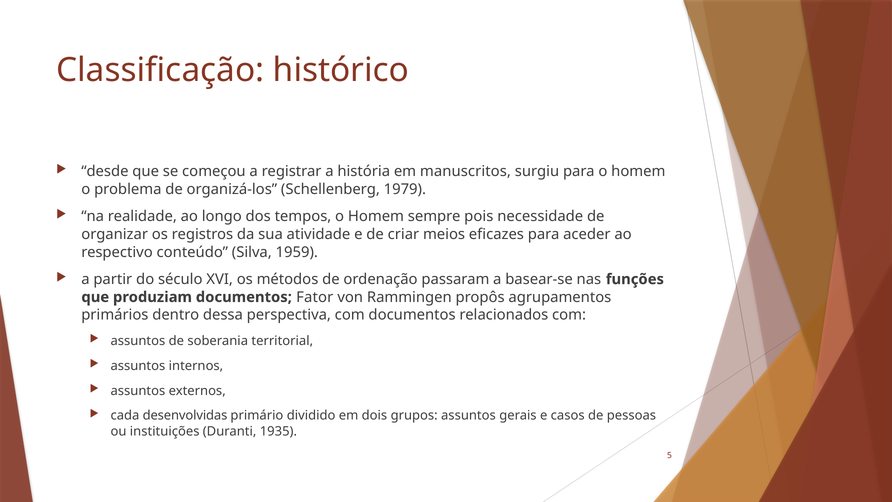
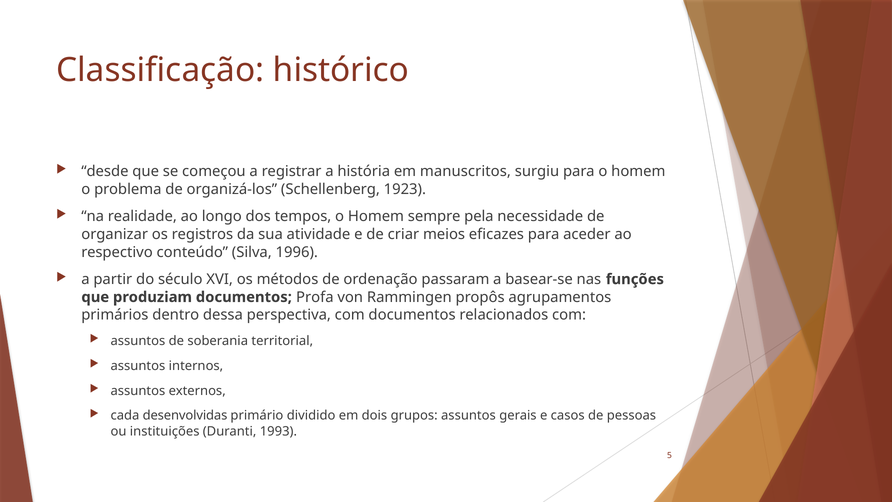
1979: 1979 -> 1923 (405, 189)
pois: pois -> pela (479, 216)
1959: 1959 -> 1996 (297, 252)
Fator: Fator -> Profa (315, 297)
1935: 1935 -> 1993 (278, 431)
